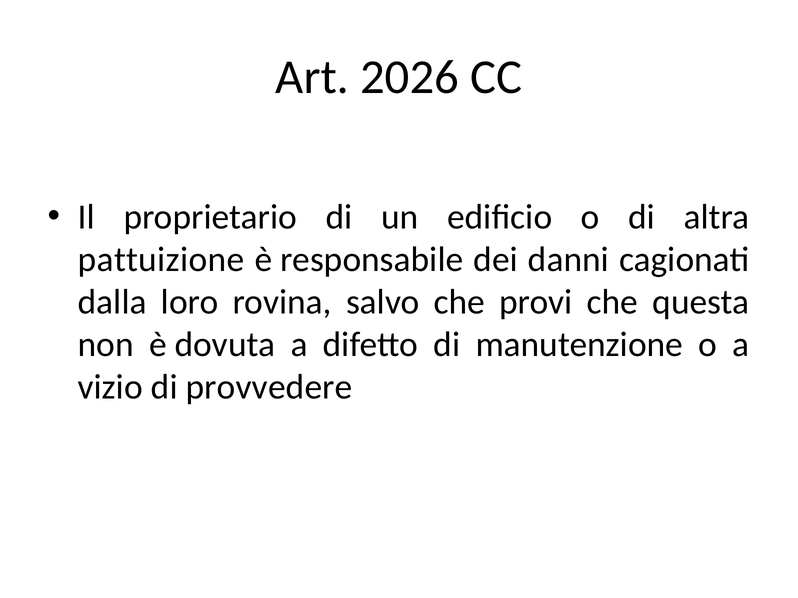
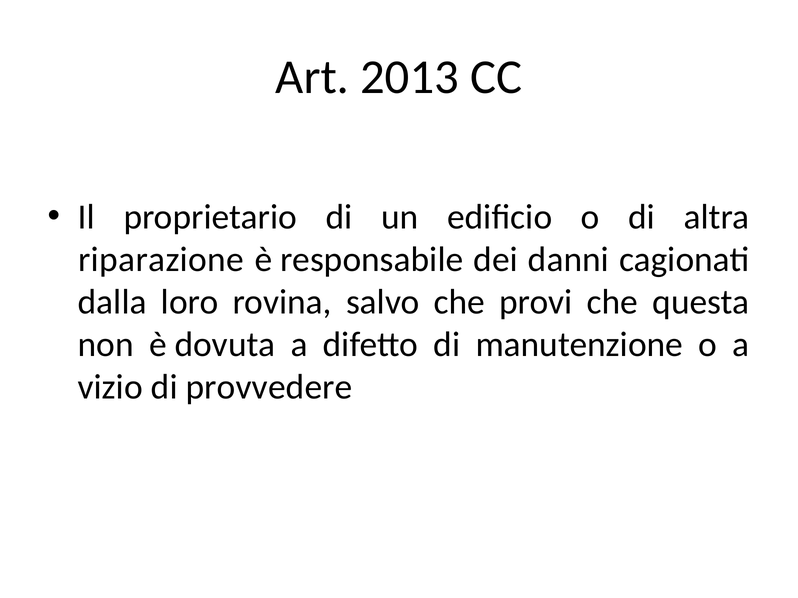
2026: 2026 -> 2013 (410, 77)
pattuizione: pattuizione -> riparazione (161, 260)
